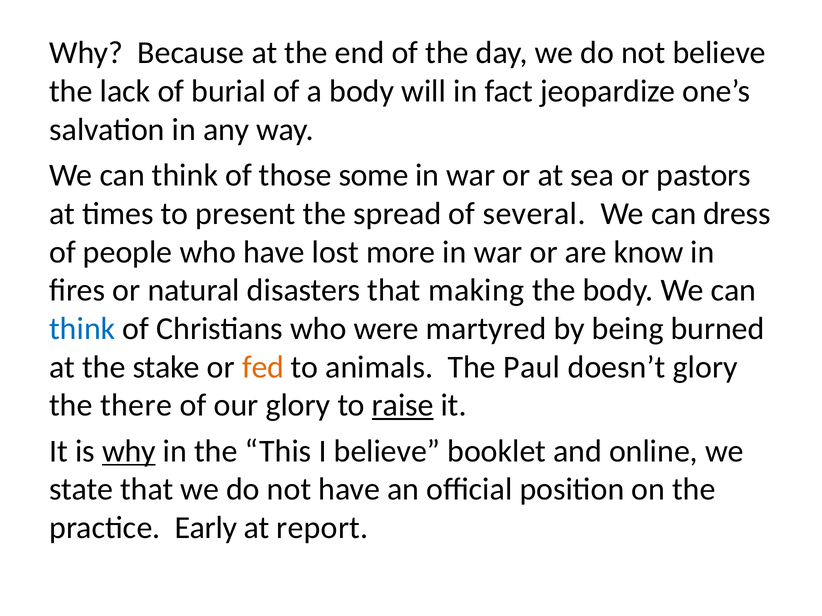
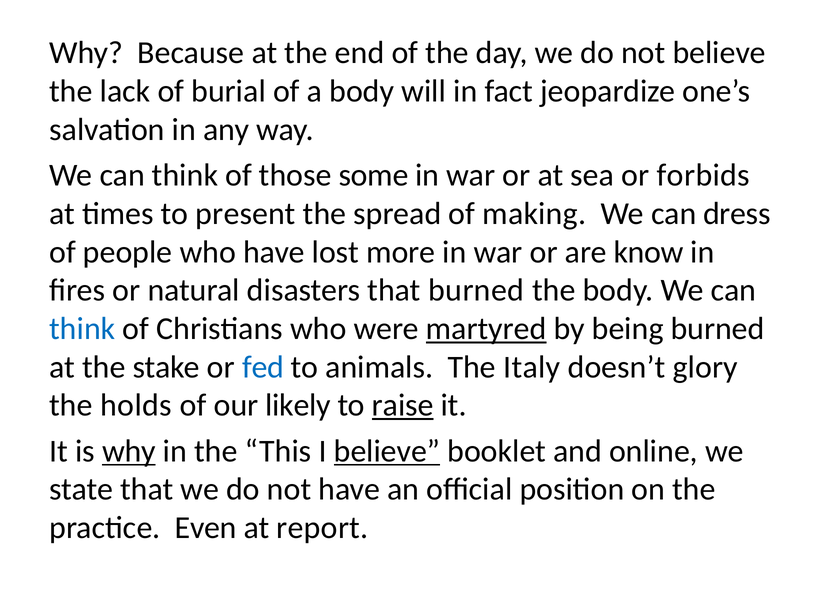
pastors: pastors -> forbids (703, 175)
several: several -> making (534, 214)
that making: making -> burned (476, 291)
martyred underline: none -> present (486, 329)
fed colour: orange -> blue (263, 367)
Paul: Paul -> Italy (532, 367)
there: there -> holds (136, 406)
our glory: glory -> likely (298, 406)
believe underline: none -> present (387, 451)
Early: Early -> Even (206, 528)
